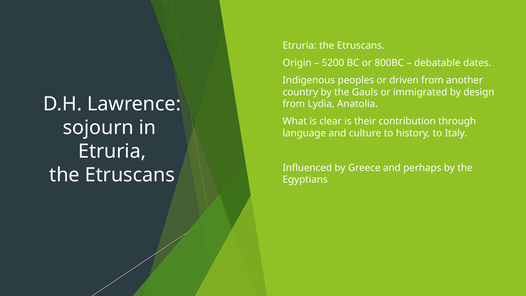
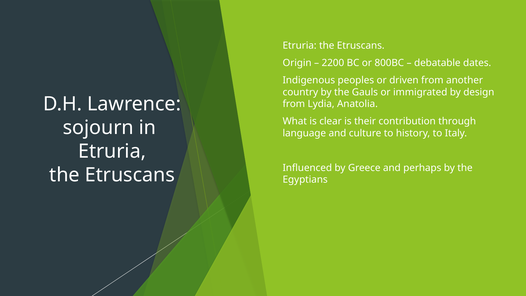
5200: 5200 -> 2200 (333, 63)
